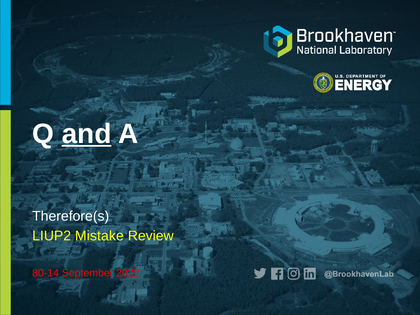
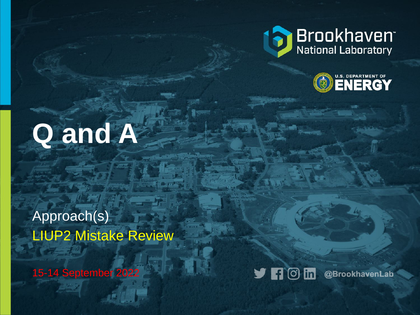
and underline: present -> none (87, 134)
Therefore(s: Therefore(s -> Approach(s (71, 216)
80-14: 80-14 -> 15-14 (46, 273)
